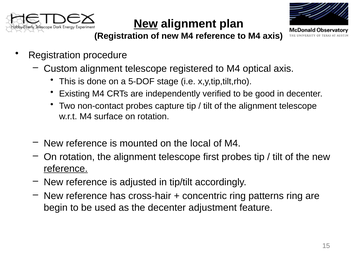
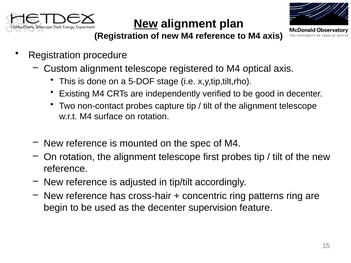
local: local -> spec (200, 143)
reference underline: present -> none (66, 169)
adjustment: adjustment -> supervision (213, 208)
